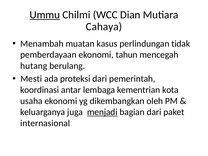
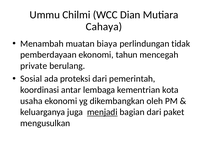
Ummu underline: present -> none (45, 15)
kasus: kasus -> biaya (107, 44)
hutang: hutang -> private (34, 66)
Mesti: Mesti -> Sosial (31, 79)
internasional: internasional -> mengusulkan (45, 123)
